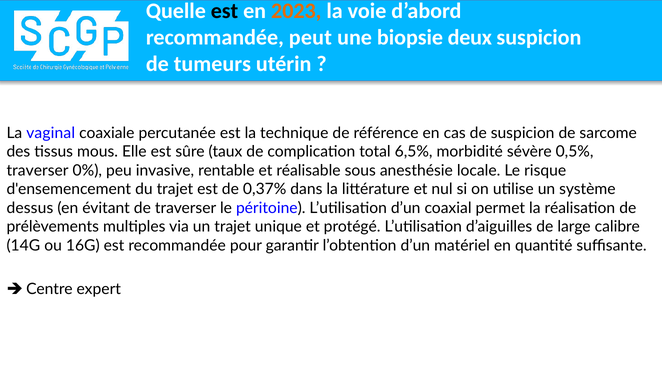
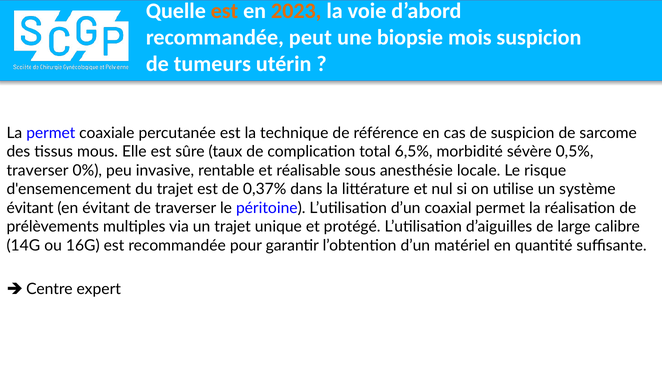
est colour: black -> orange (225, 11)
deux: deux -> mois (470, 38)
La vaginal: vaginal -> permet (51, 133)
dessus: dessus -> évitant (30, 208)
